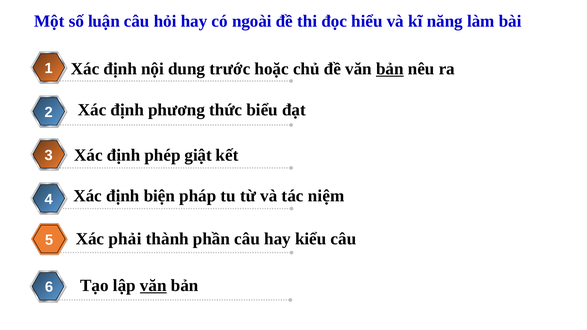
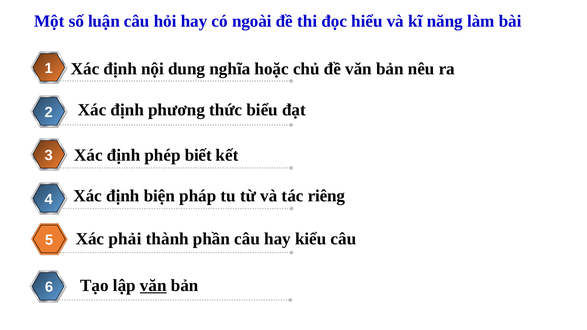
trước: trước -> nghĩa (230, 69)
bản underline: present -> none (390, 69)
giật: giật -> biết (198, 155)
niệm: niệm -> riêng (326, 196)
